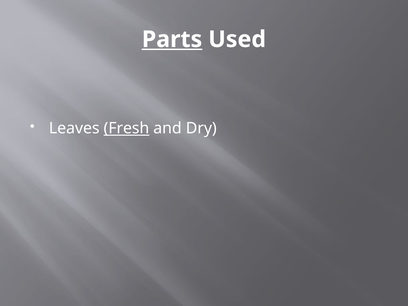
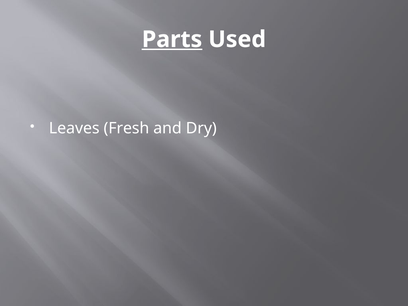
Fresh underline: present -> none (126, 128)
